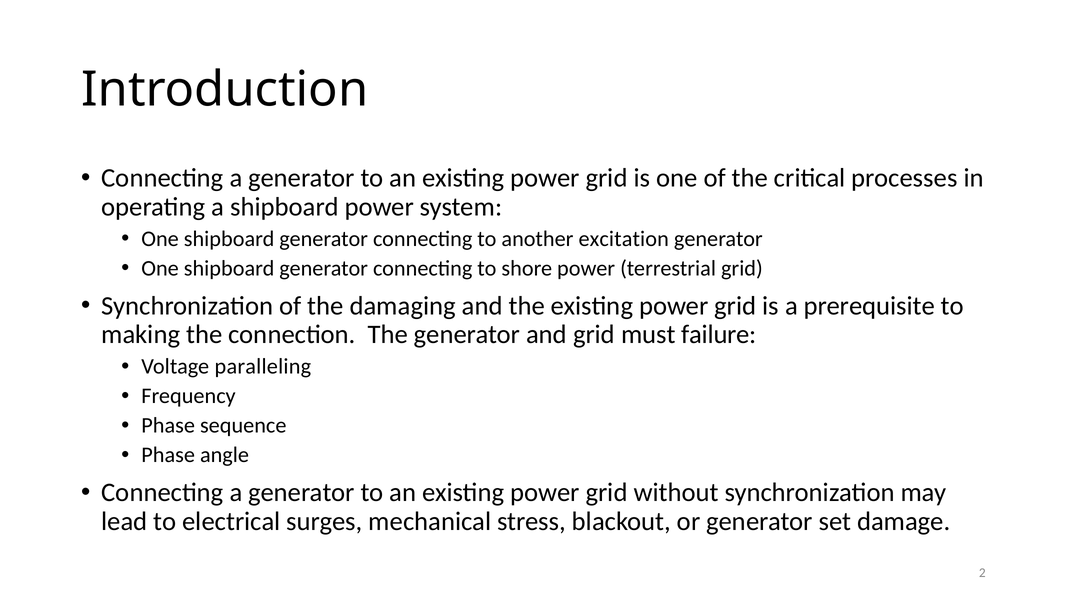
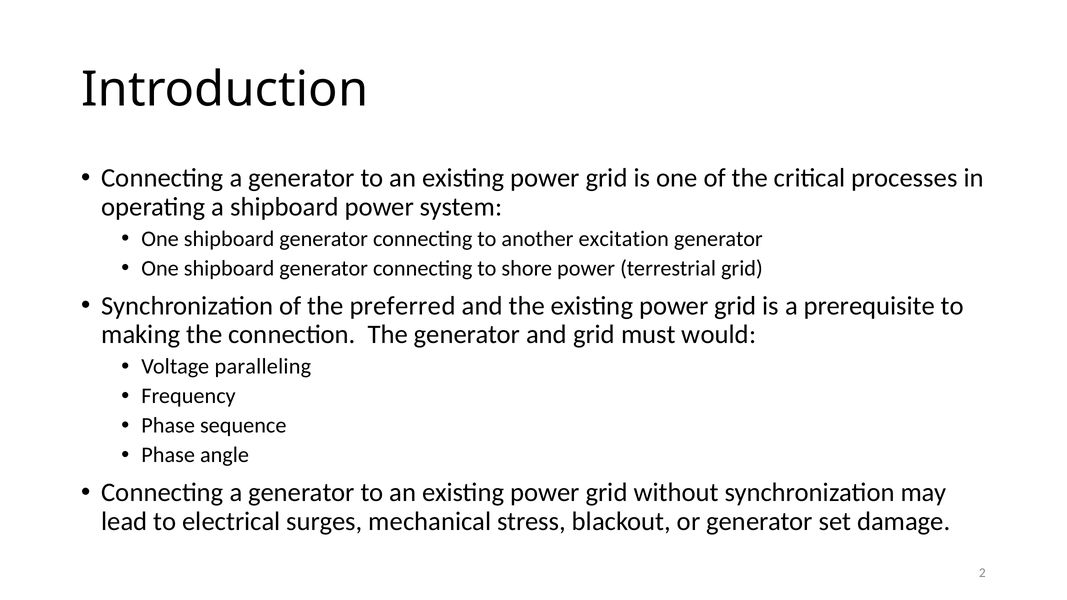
damaging: damaging -> preferred (403, 306)
failure: failure -> would (719, 335)
